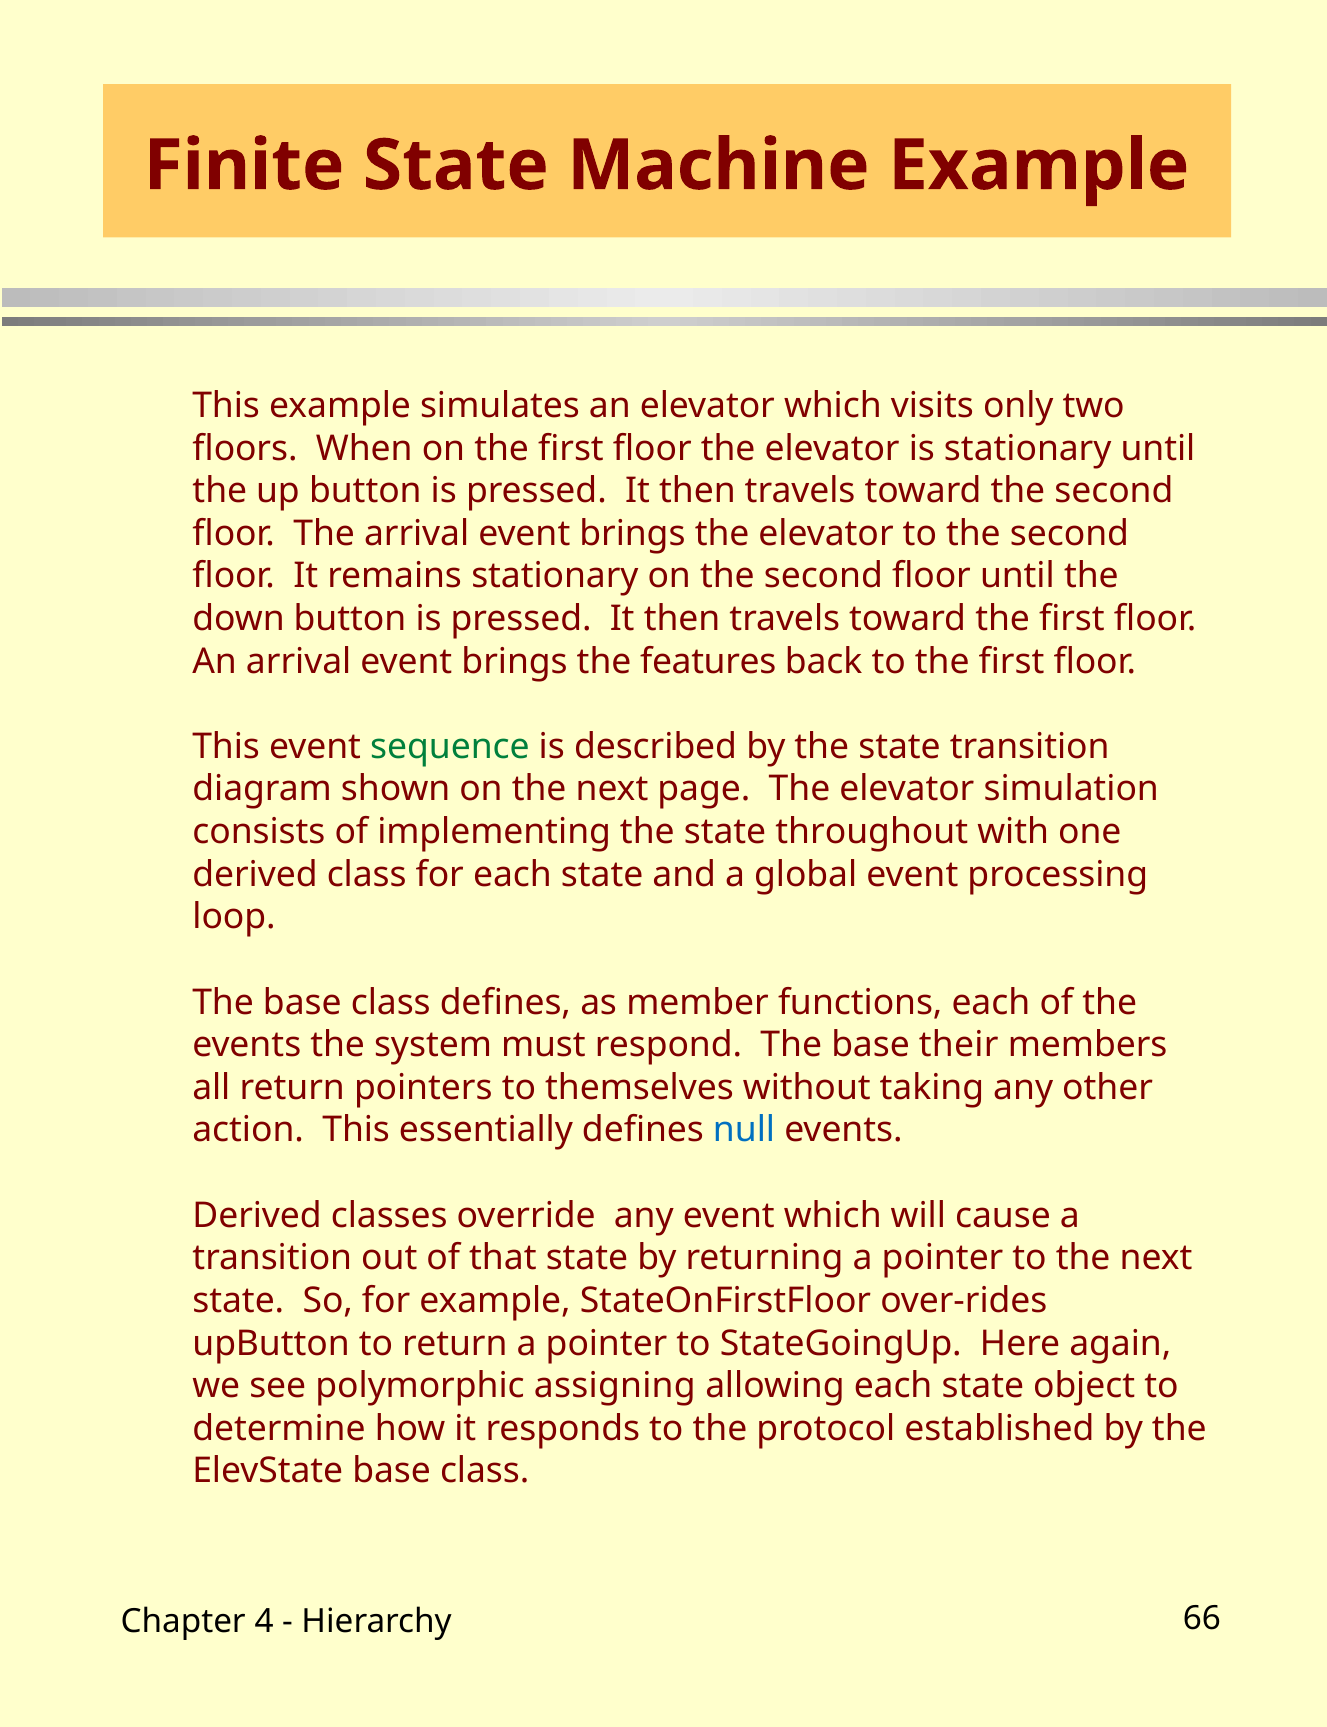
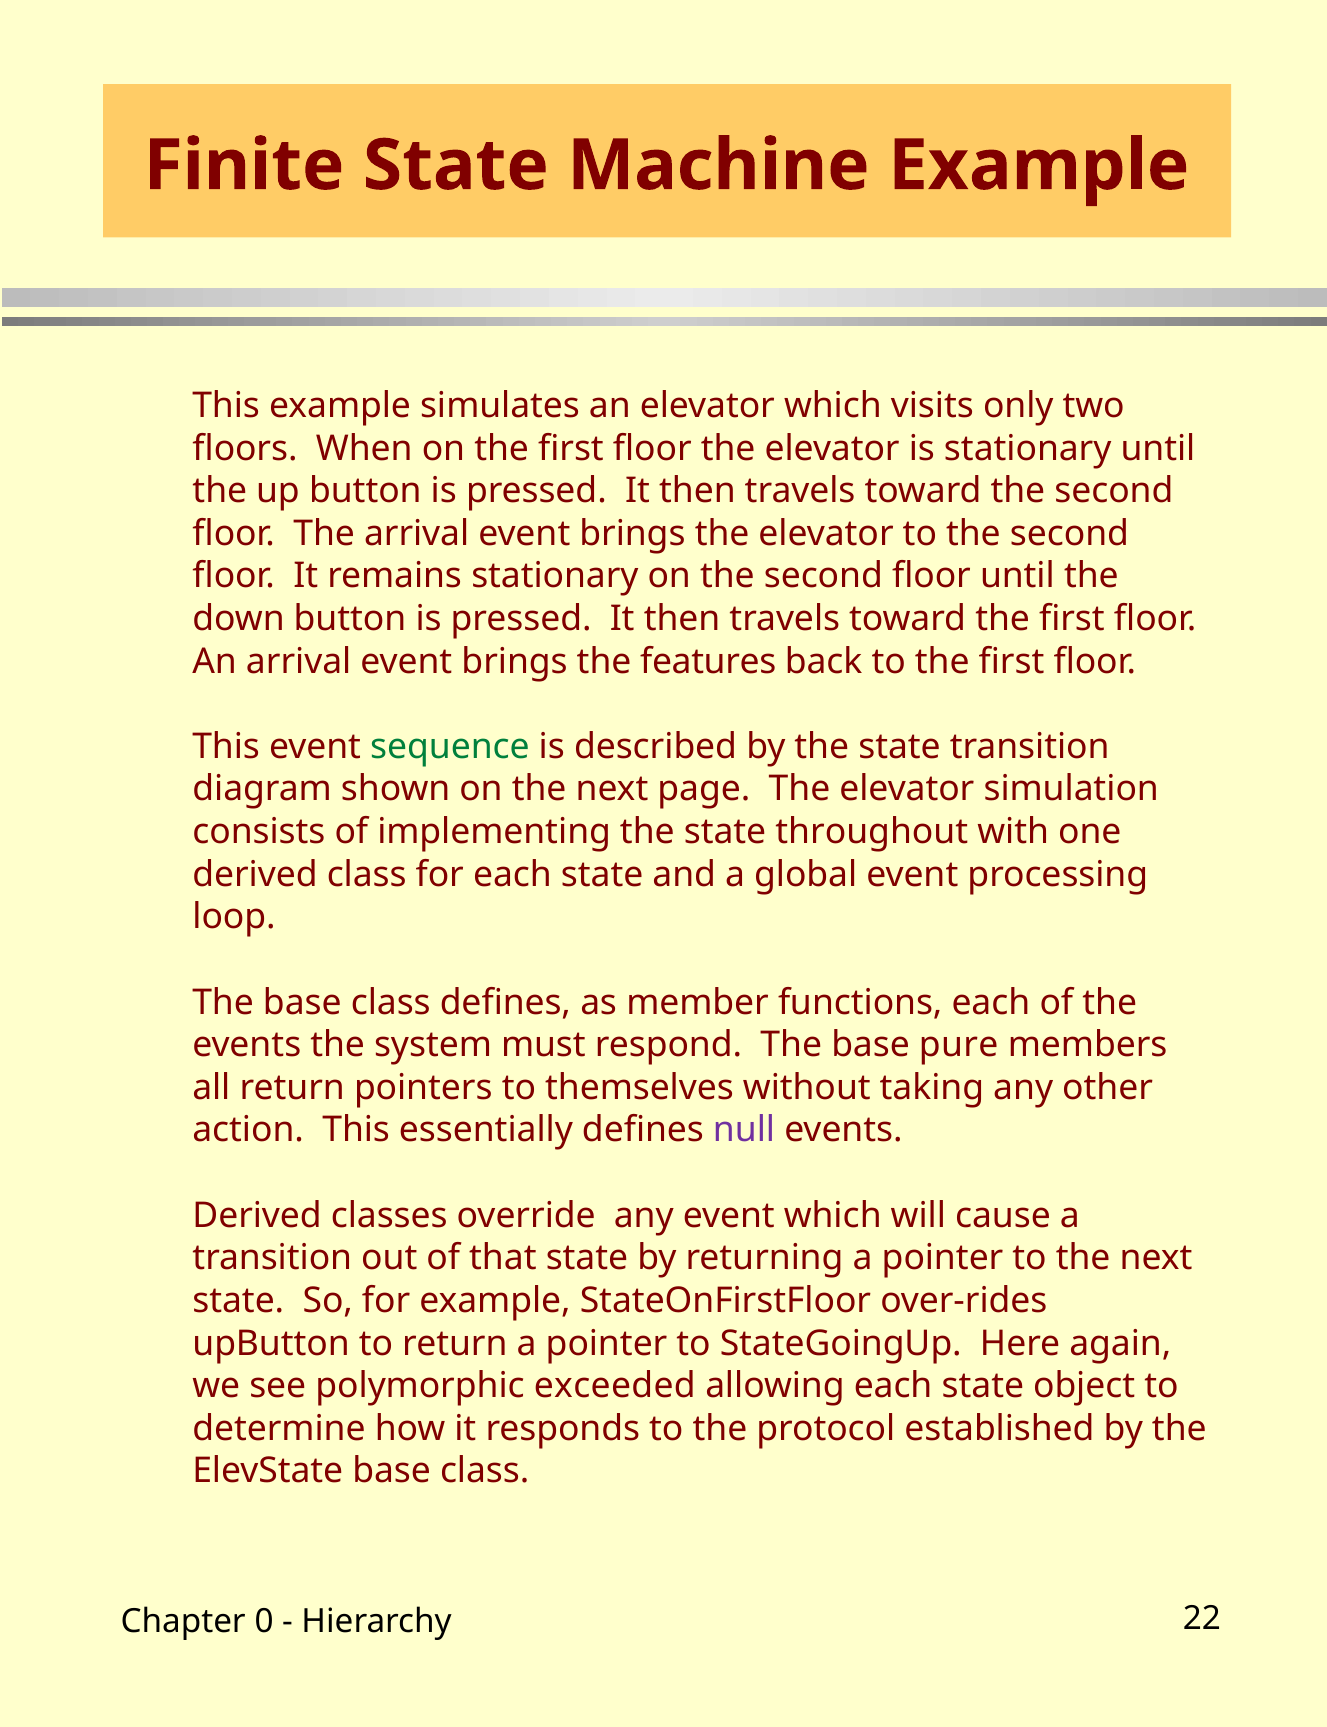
their: their -> pure (959, 1045)
null colour: blue -> purple (744, 1130)
assigning: assigning -> exceeded (615, 1386)
4: 4 -> 0 (264, 1621)
66: 66 -> 22 (1202, 1618)
